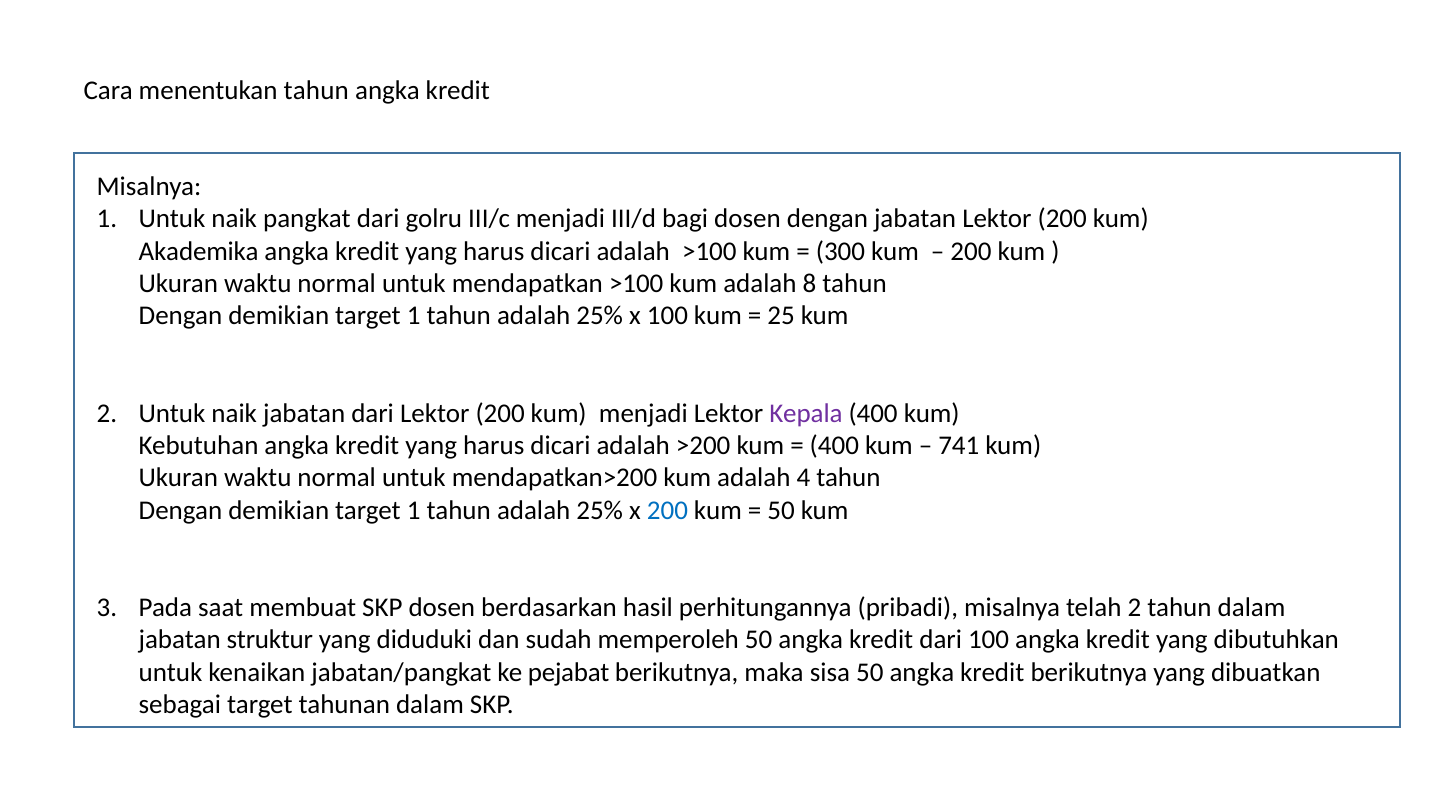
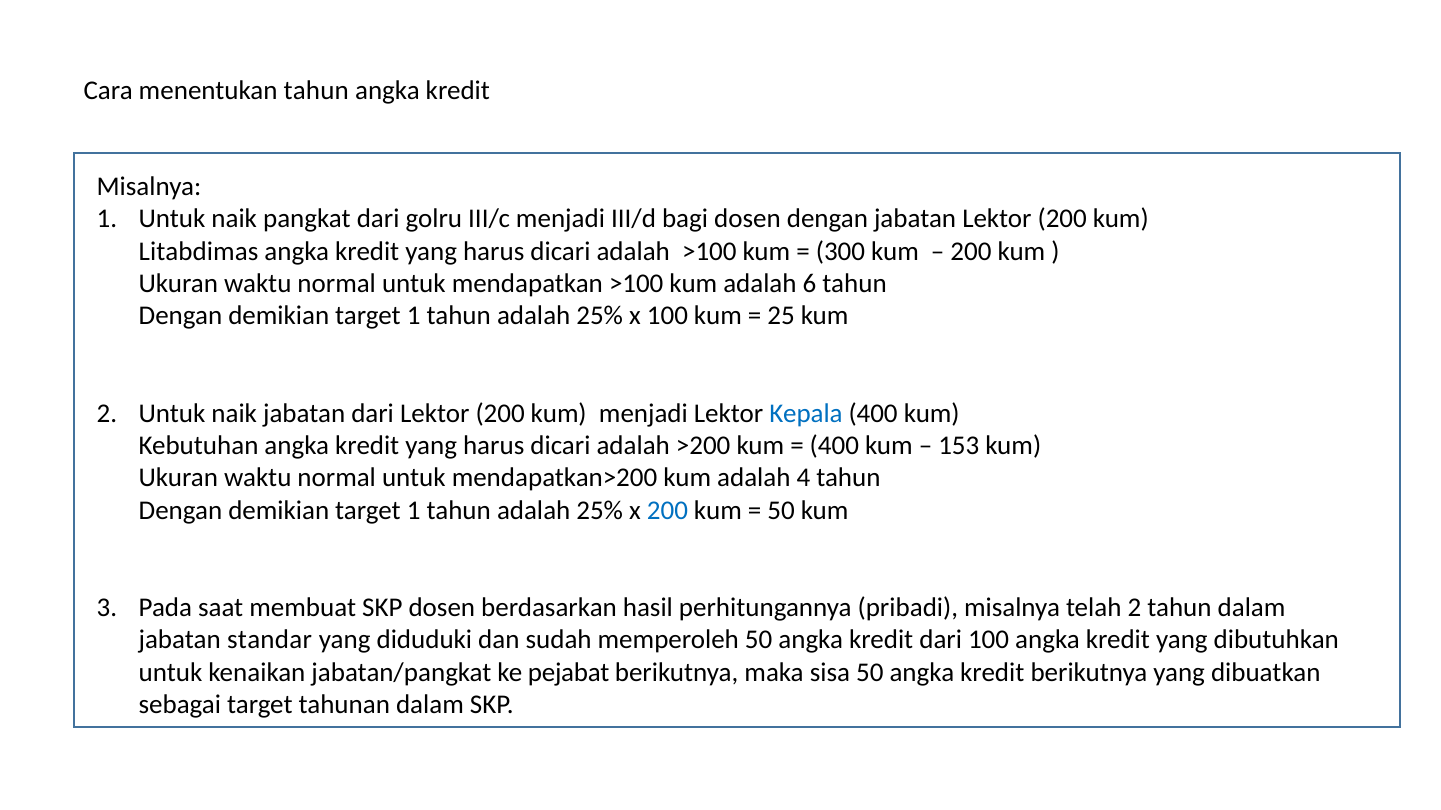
Akademika: Akademika -> Litabdimas (199, 251)
8: 8 -> 6 (810, 284)
Kepala colour: purple -> blue (806, 413)
741: 741 -> 153 (959, 446)
struktur: struktur -> standar (270, 640)
